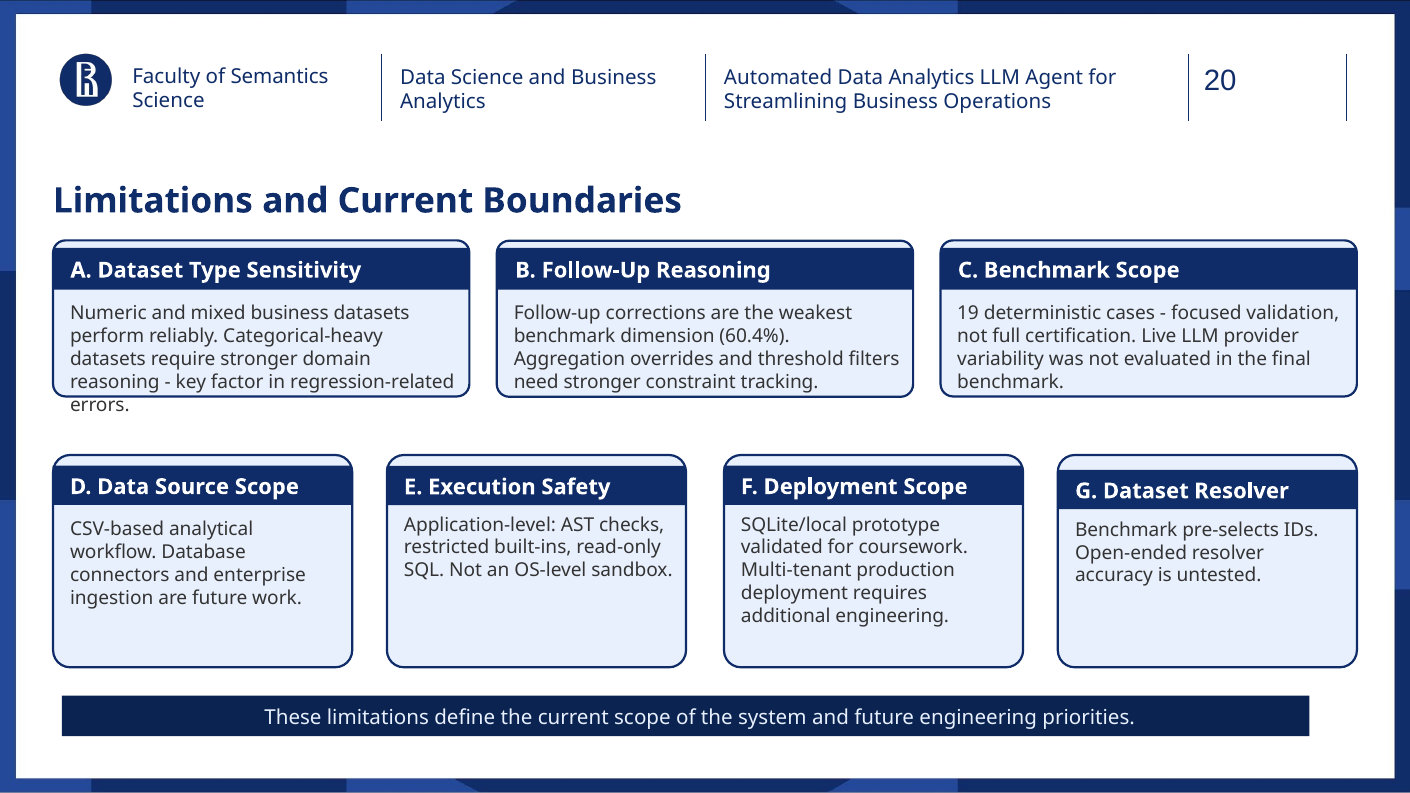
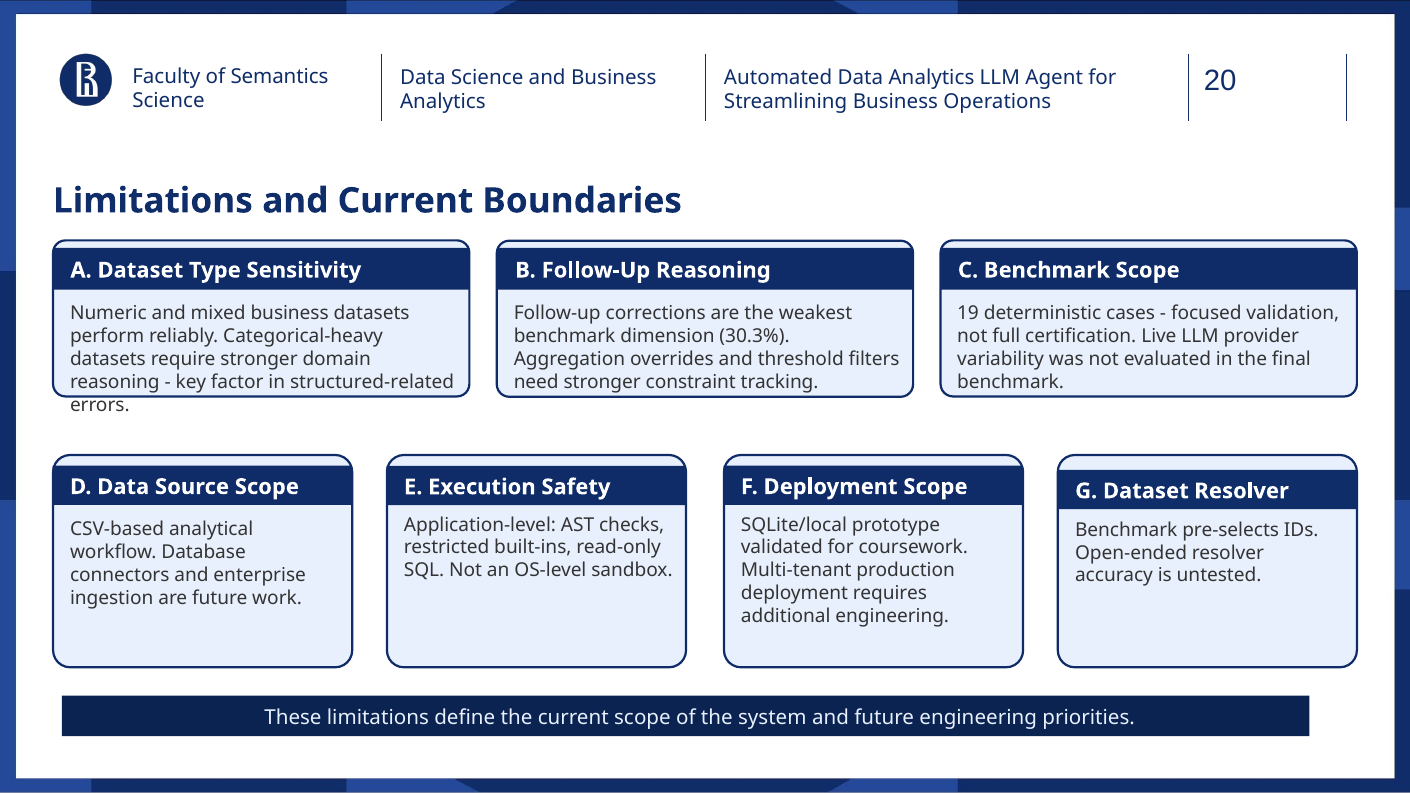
60.4%: 60.4% -> 30.3% (755, 337)
regression-related: regression-related -> structured-related (372, 382)
